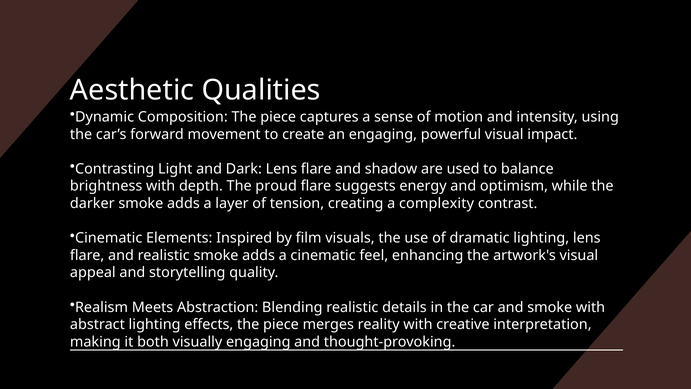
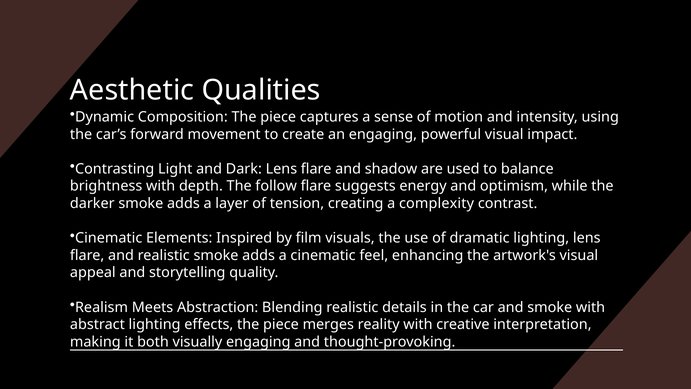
proud: proud -> follow (276, 186)
